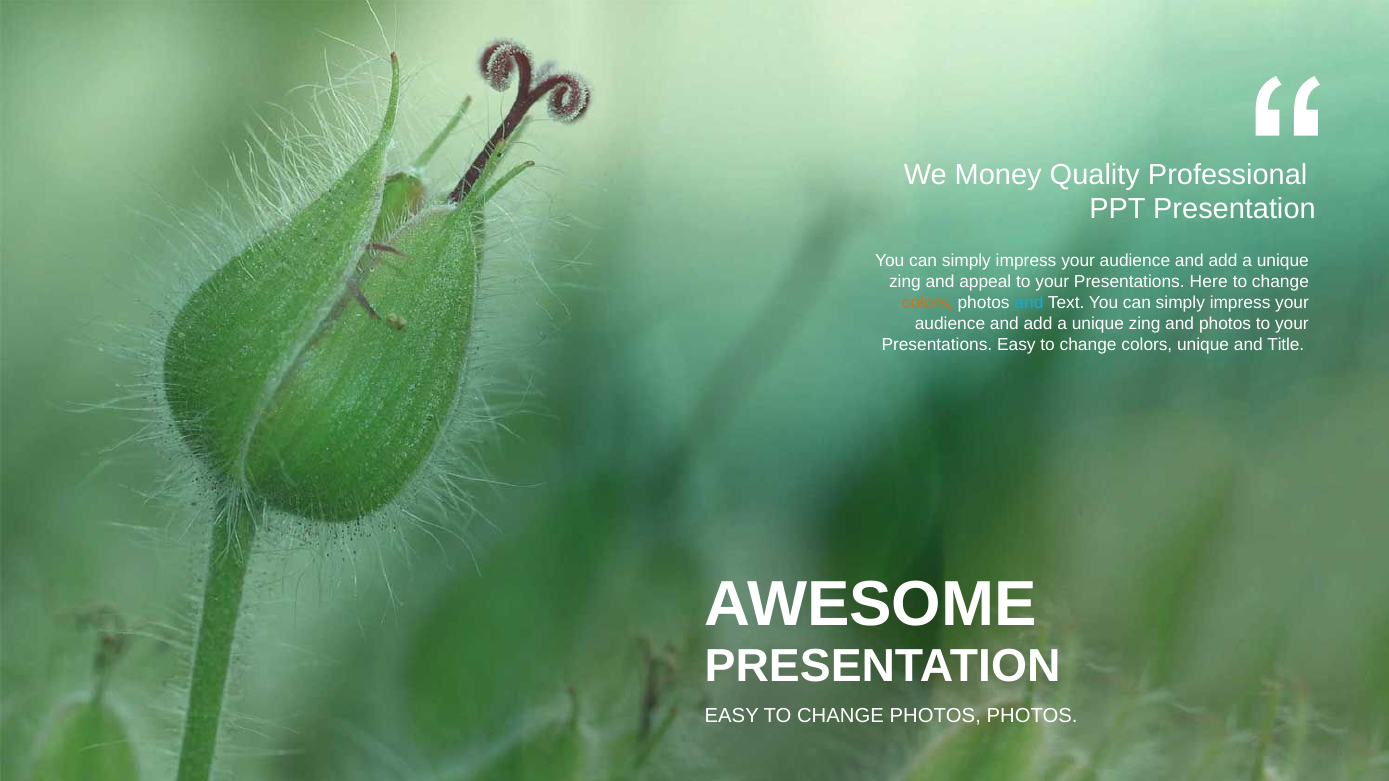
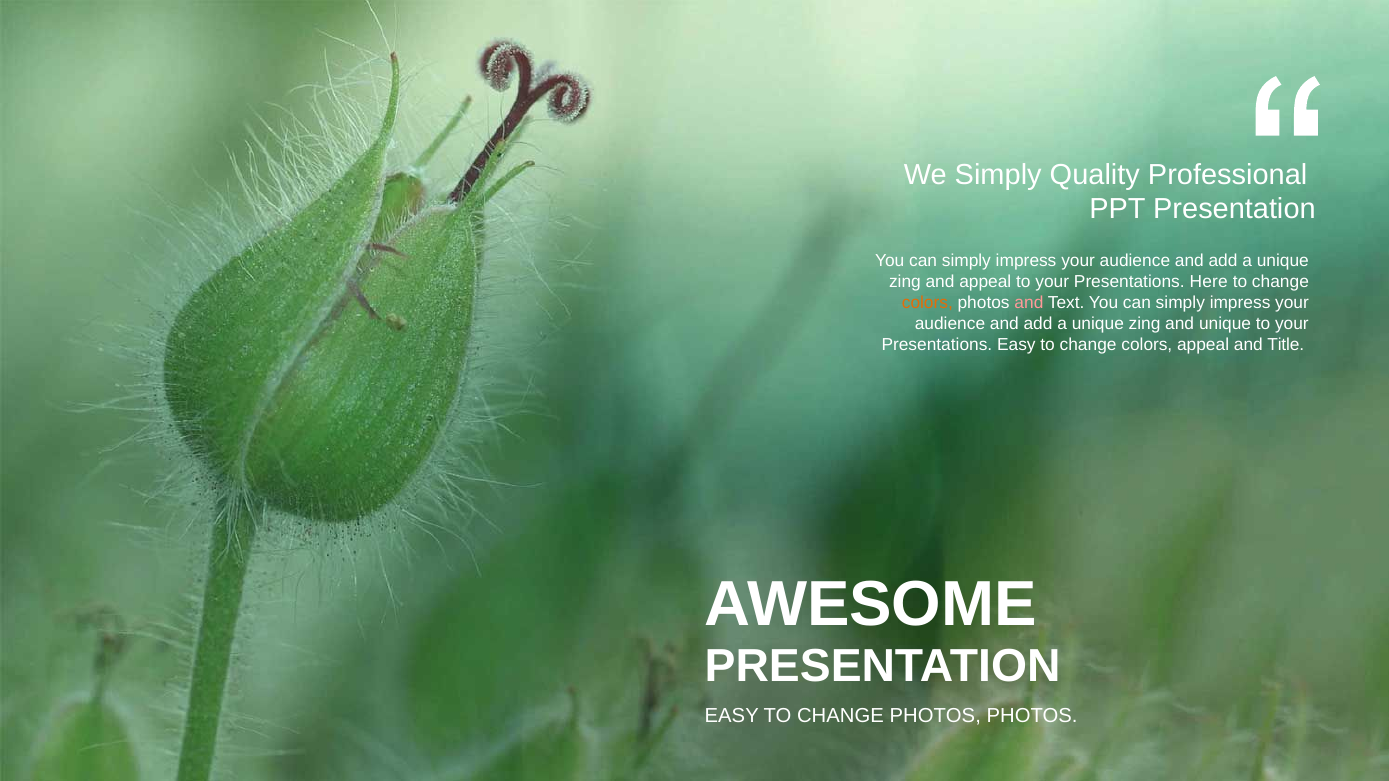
We Money: Money -> Simply (998, 175)
and colour: light blue -> pink (1029, 303)
and photos: photos -> unique (1225, 324)
colors unique: unique -> appeal (1203, 345)
